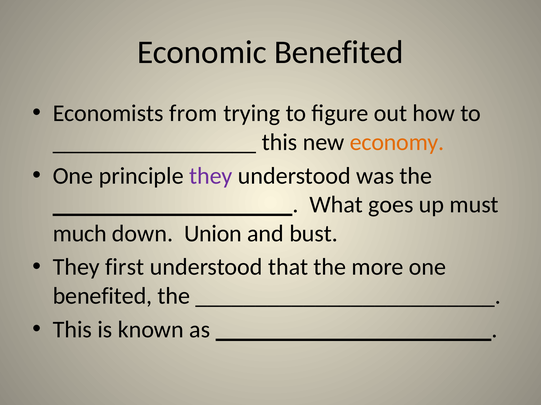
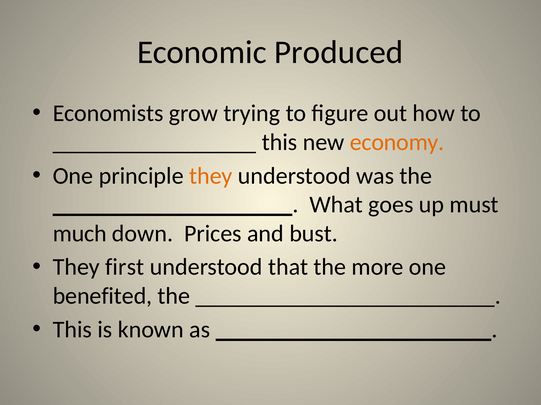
Economic Benefited: Benefited -> Produced (339, 52)
from: from -> grow (193, 114)
they colour: purple -> orange (211, 176)
Union: Union -> Prices (213, 234)
